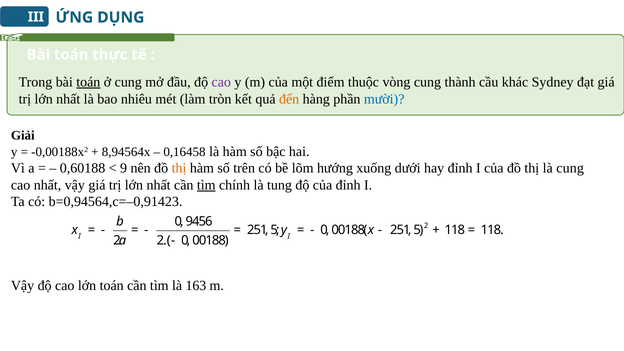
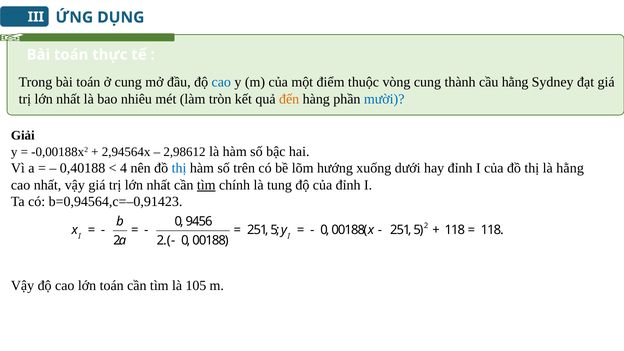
toán underline: present -> none (88, 82)
cao colour: purple -> blue (221, 82)
cầu khác: khác -> hằng (515, 82)
8,94564x: 8,94564x -> 2,94564x (126, 152)
0,16458: 0,16458 -> 2,98612 (184, 152)
0,60188: 0,60188 -> 0,40188 (83, 168)
9: 9 -> 4 (124, 168)
thị colour: orange -> blue (179, 168)
là cung: cung -> hằng (570, 168)
163: 163 -> 105 (196, 286)
